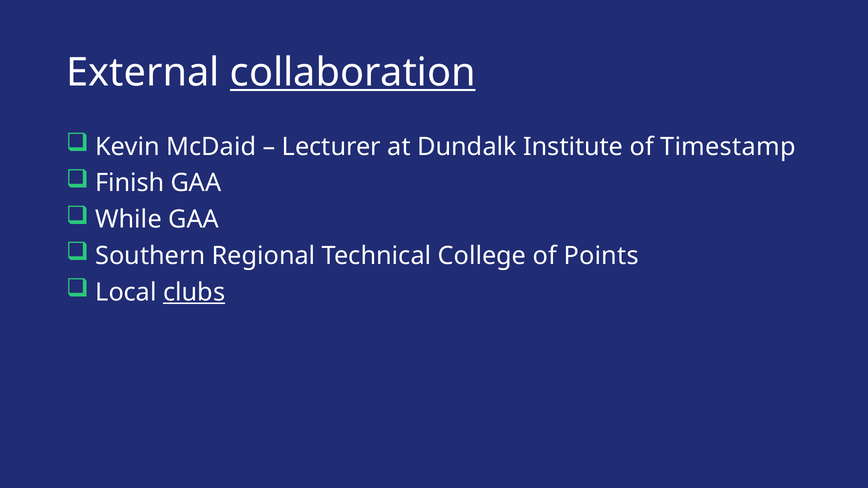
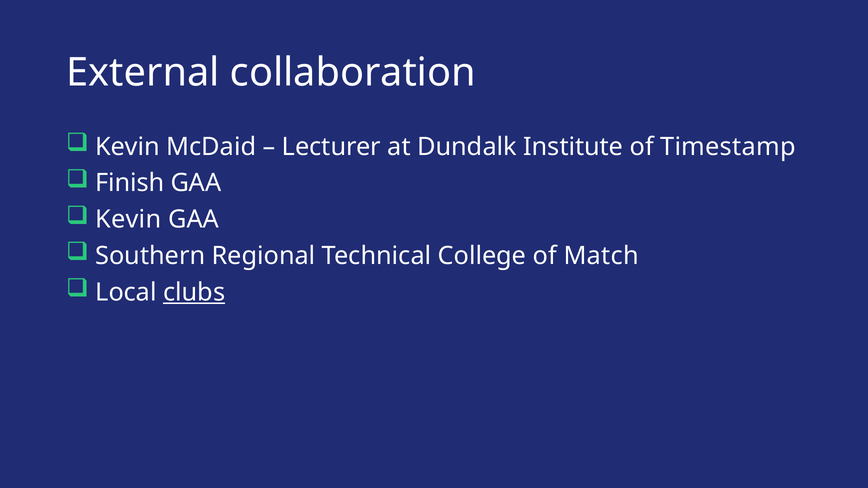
collaboration underline: present -> none (353, 73)
While: While -> Kevin (128, 220)
Points: Points -> Match (601, 256)
